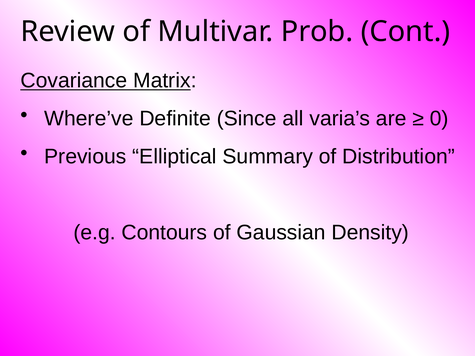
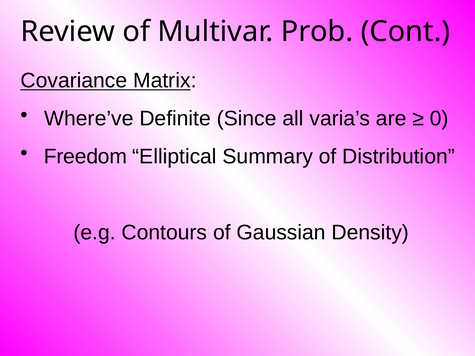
Previous: Previous -> Freedom (85, 157)
